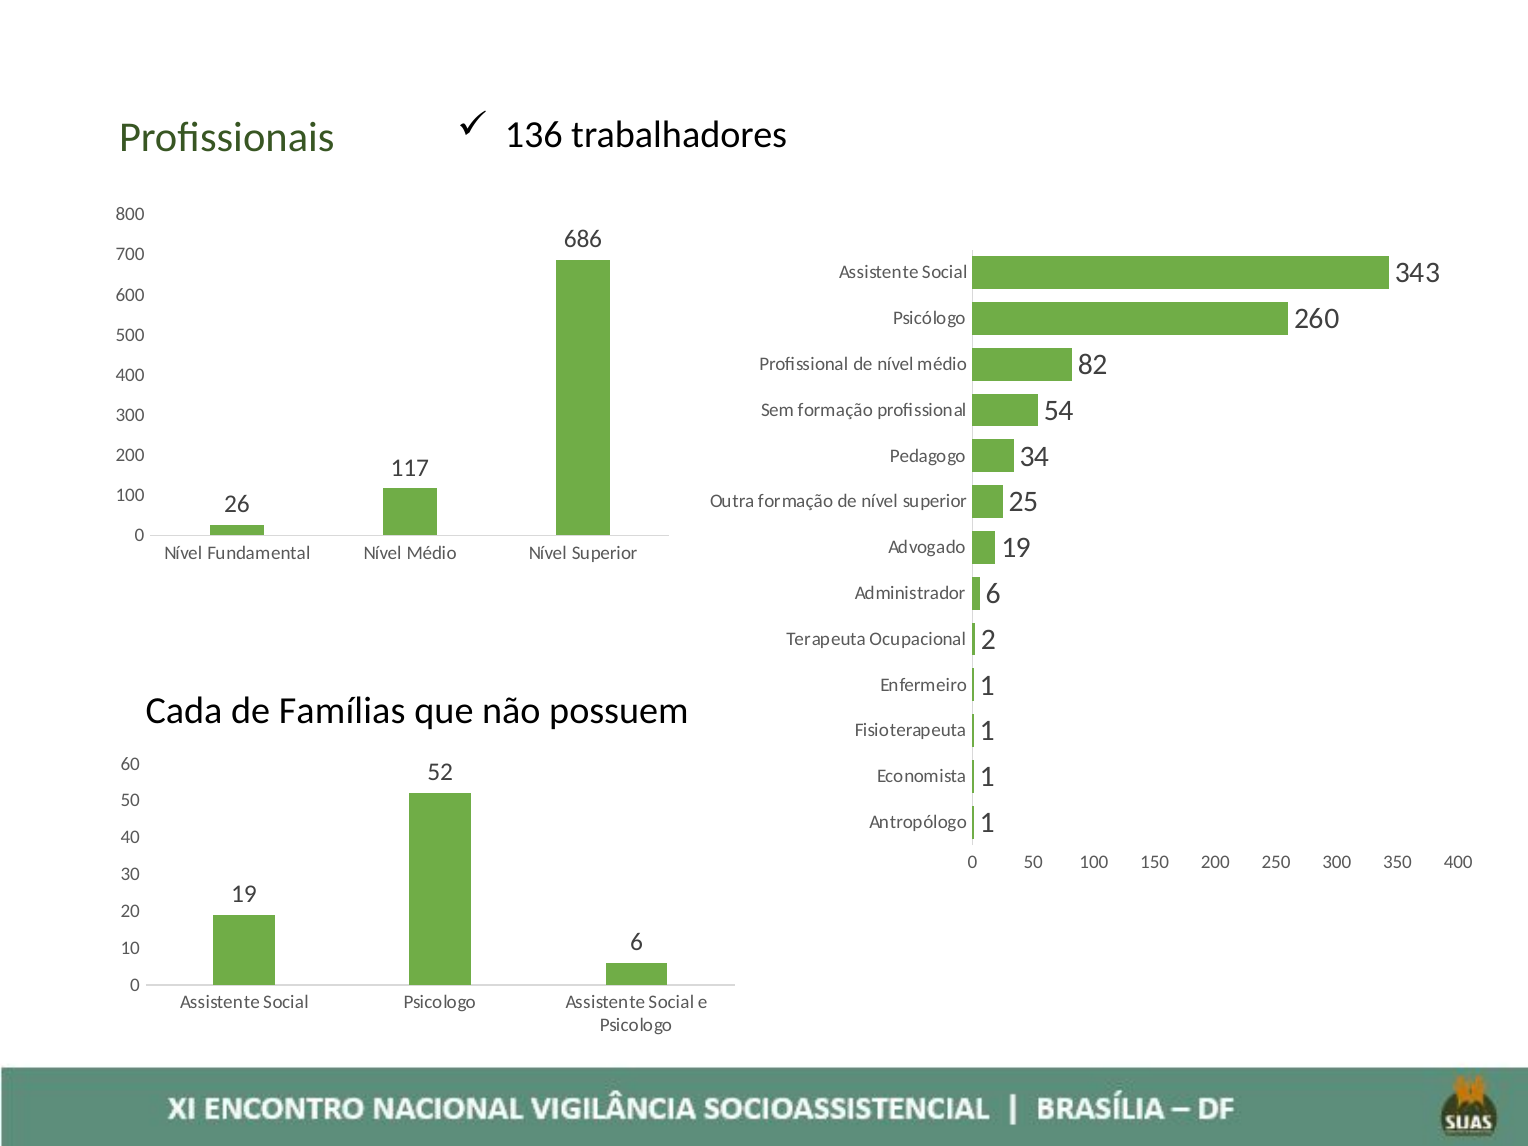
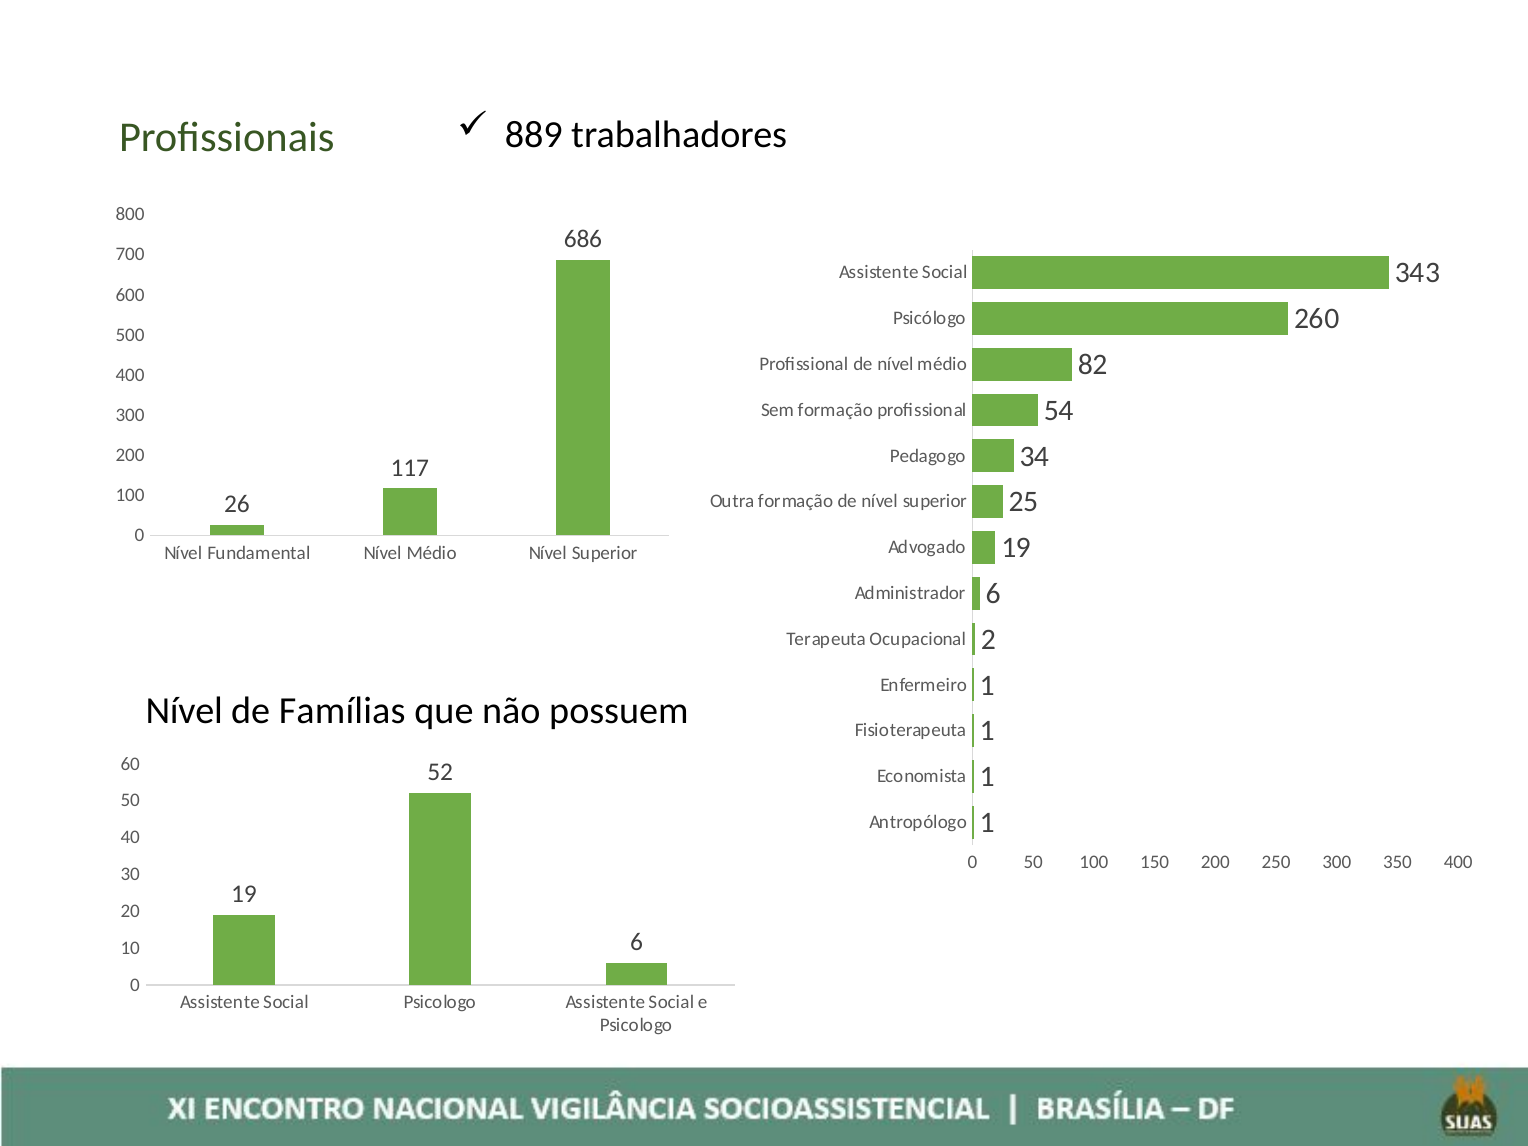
136: 136 -> 889 (534, 134)
Cada: Cada -> Nível (184, 711)
